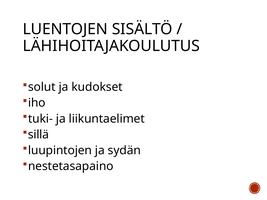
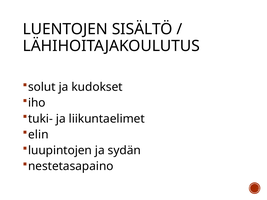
sillä: sillä -> elin (38, 135)
